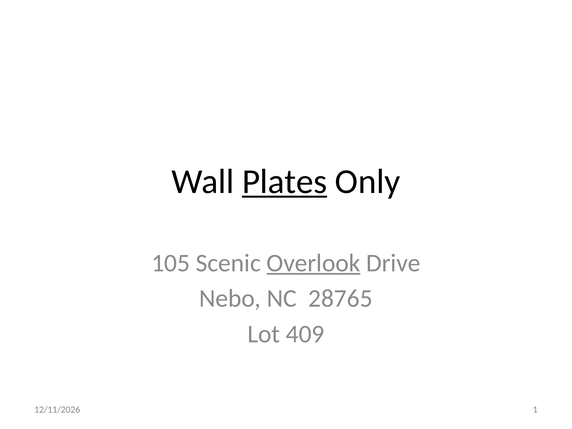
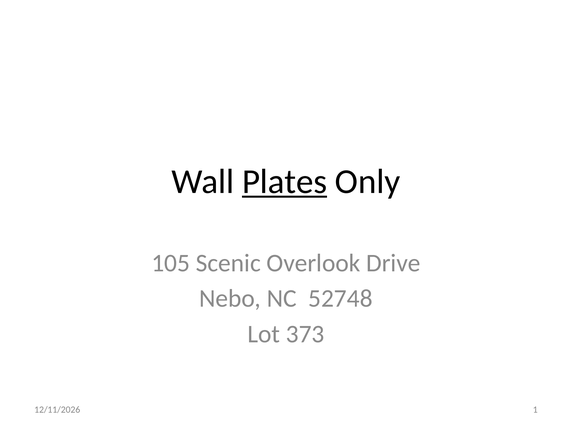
Overlook underline: present -> none (313, 263)
28765: 28765 -> 52748 (340, 299)
409: 409 -> 373 (305, 334)
